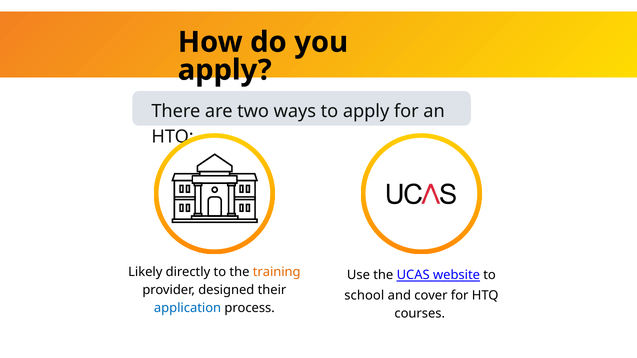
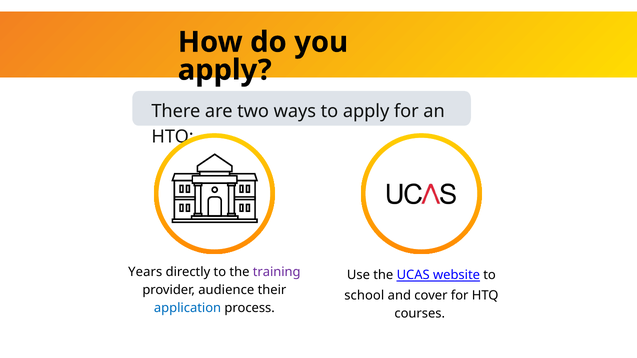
Likely: Likely -> Years (145, 272)
training colour: orange -> purple (277, 272)
designed: designed -> audience (226, 290)
